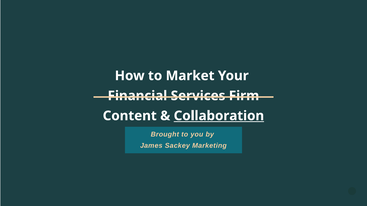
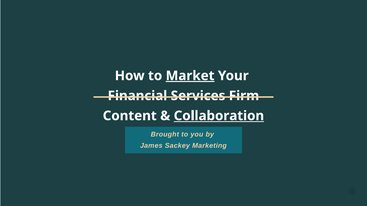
Market underline: none -> present (190, 76)
